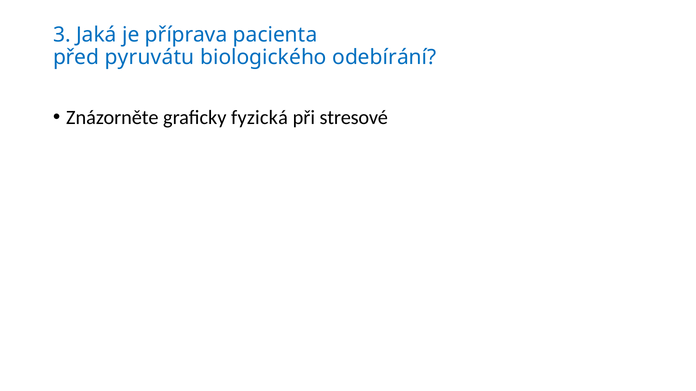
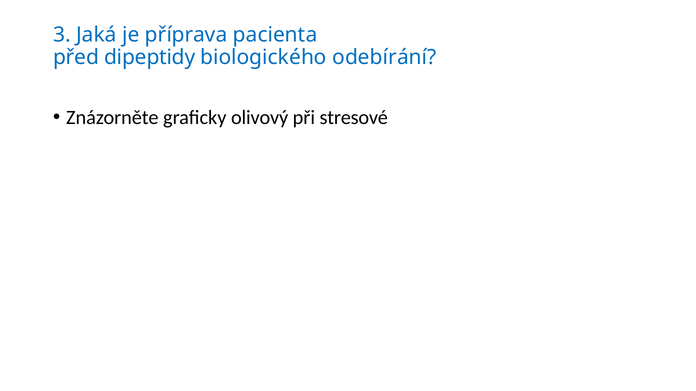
pyruvátu: pyruvátu -> dipeptidy (150, 57)
fyzická: fyzická -> olivový (260, 118)
